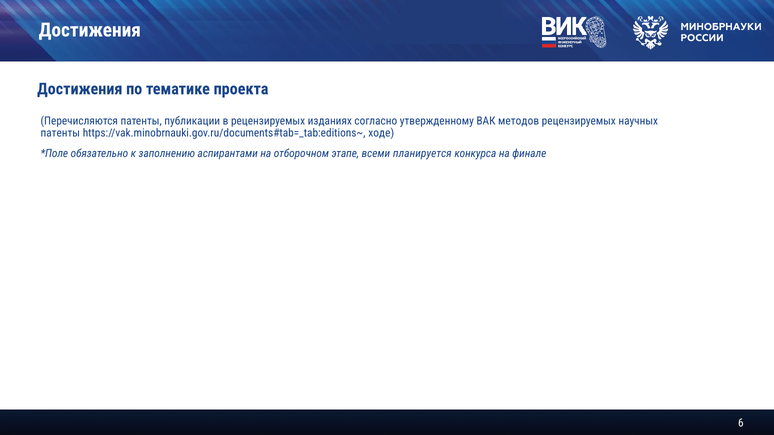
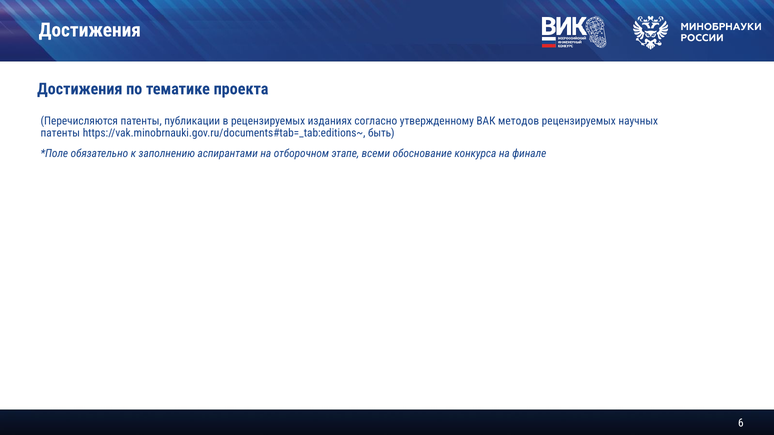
ходе: ходе -> быть (381, 133)
планируется: планируется -> обоснование (422, 153)
